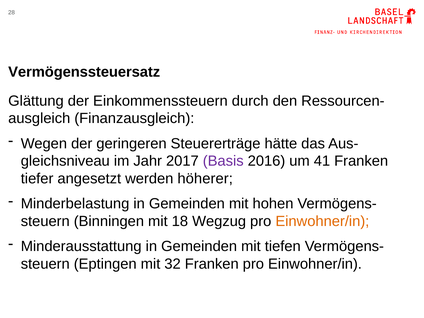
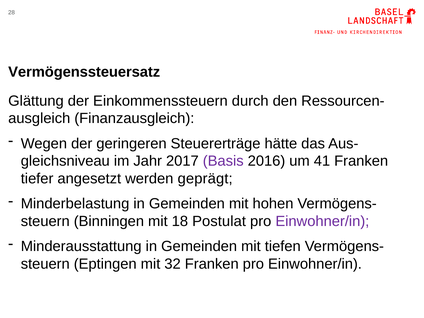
höherer: höherer -> geprägt (205, 179)
Wegzug: Wegzug -> Postulat (219, 221)
Einwohner/in colour: orange -> purple (322, 221)
